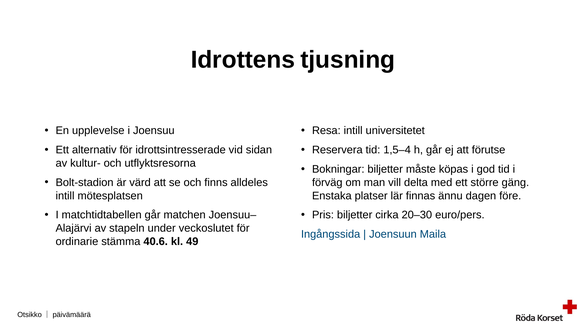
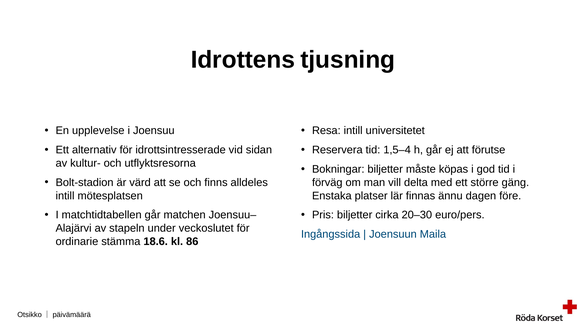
40.6: 40.6 -> 18.6 (156, 241)
49: 49 -> 86 (192, 241)
